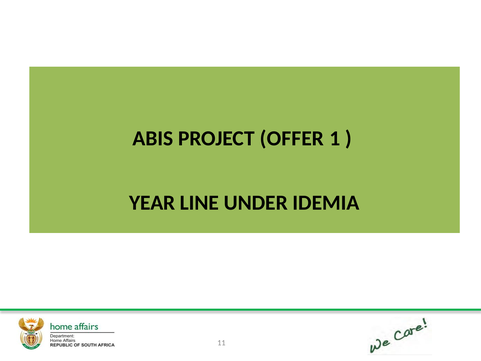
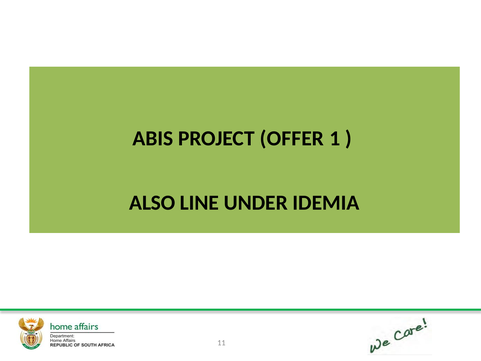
YEAR: YEAR -> ALSO (152, 203)
